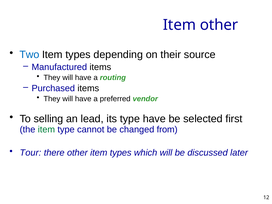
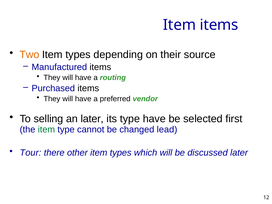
Item other: other -> items (219, 25)
Two colour: blue -> orange (29, 55)
an lead: lead -> later (92, 119)
from: from -> lead (167, 129)
